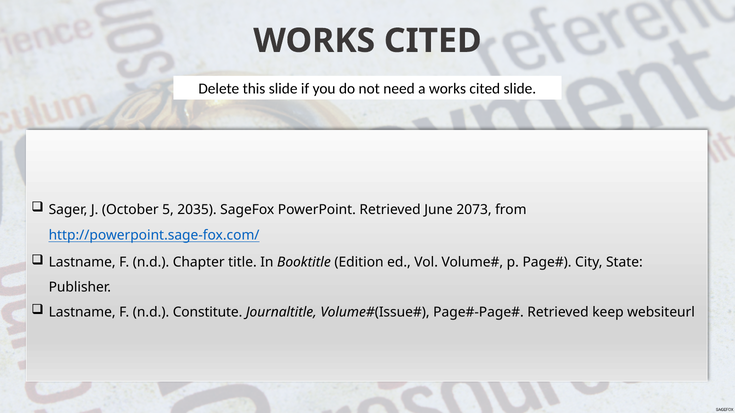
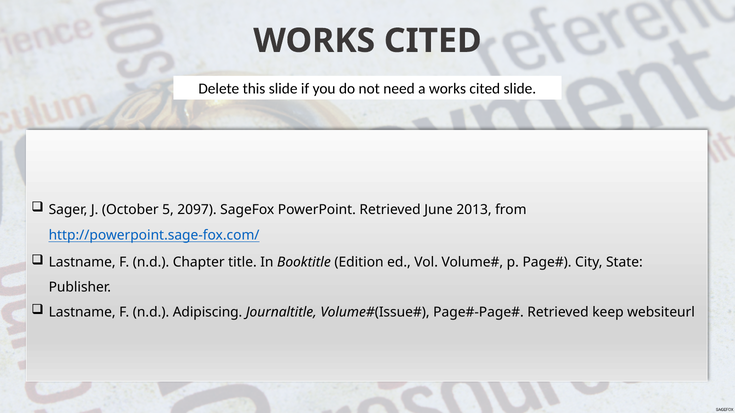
2035: 2035 -> 2097 (197, 210)
2073: 2073 -> 2013 (474, 210)
Constitute: Constitute -> Adipiscing (208, 312)
